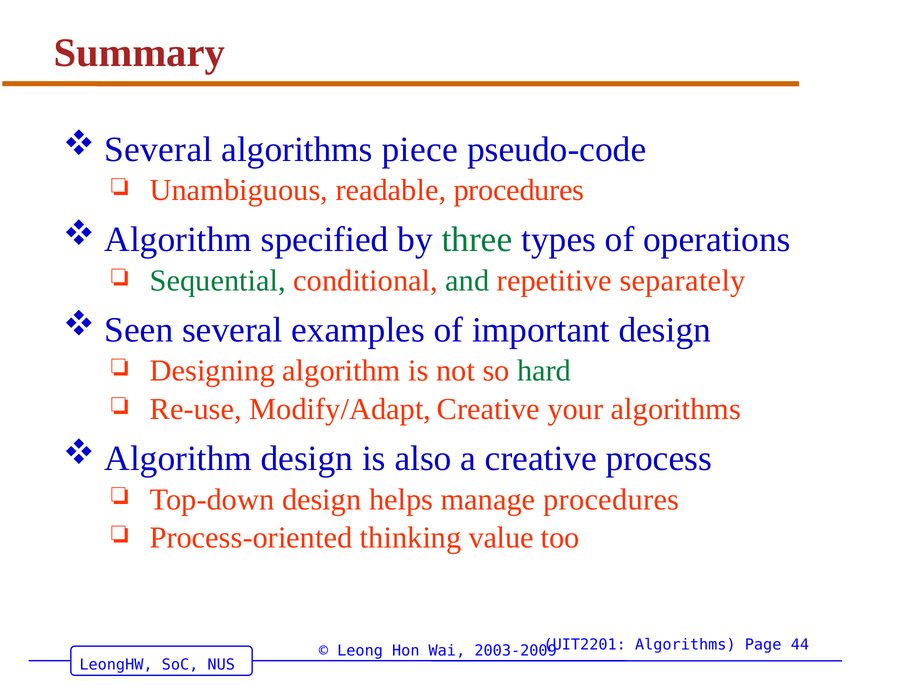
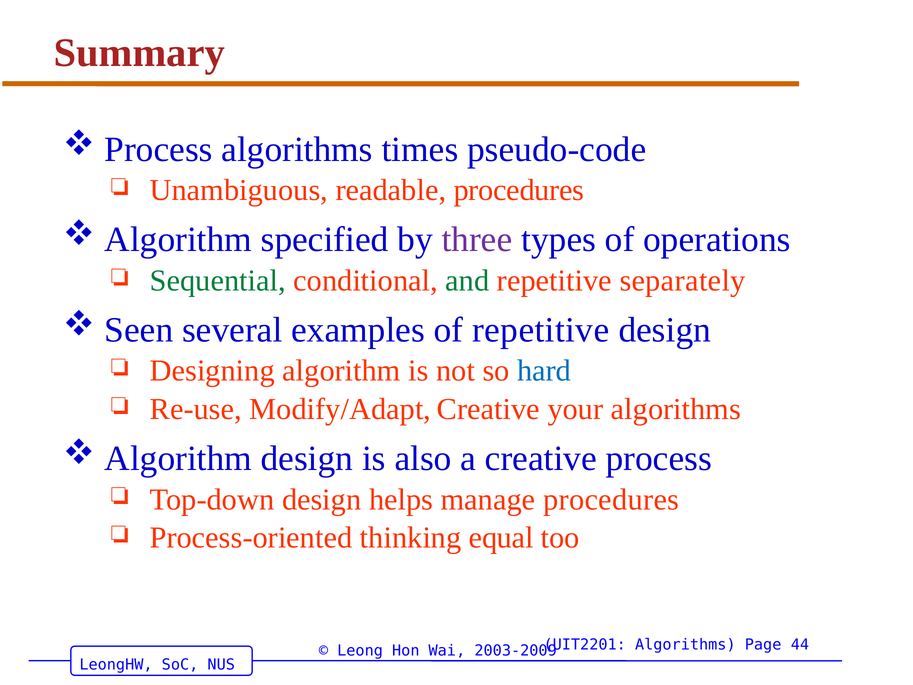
Several: Several -> Process (159, 149)
piece: piece -> times (420, 149)
three colour: green -> purple (477, 240)
of important: important -> repetitive (541, 330)
hard colour: green -> blue (544, 371)
value: value -> equal (501, 538)
